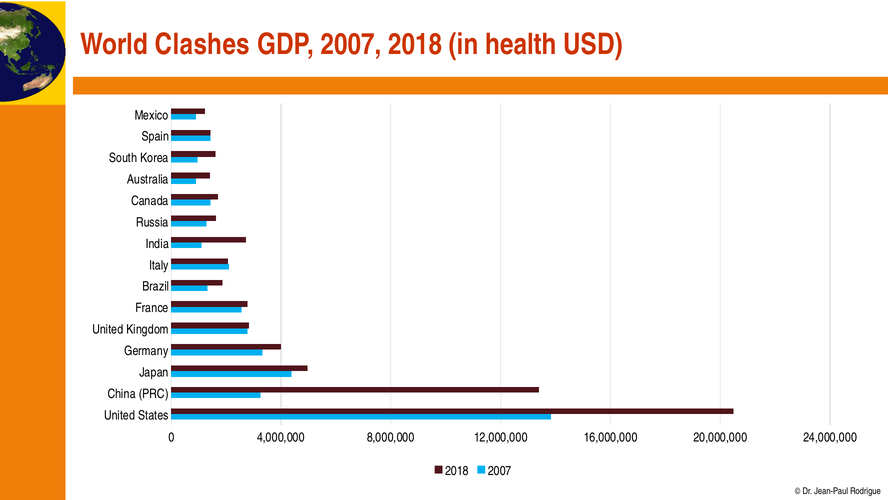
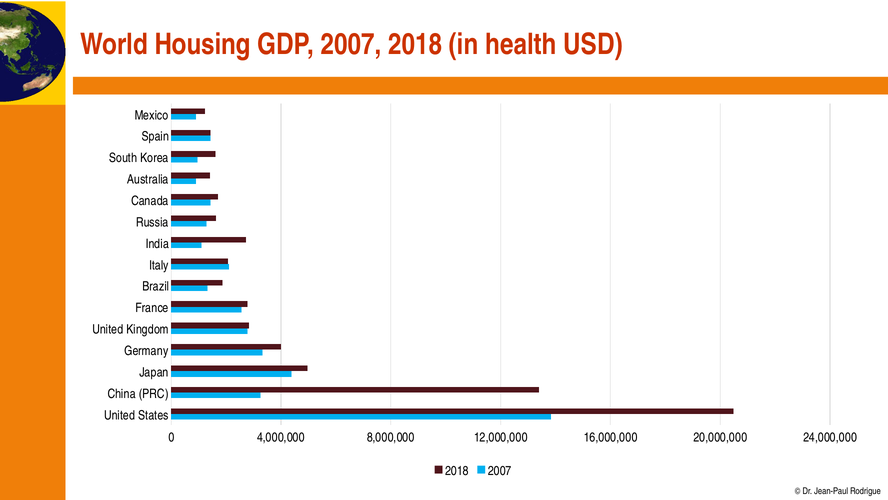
Clashes: Clashes -> Housing (203, 44)
